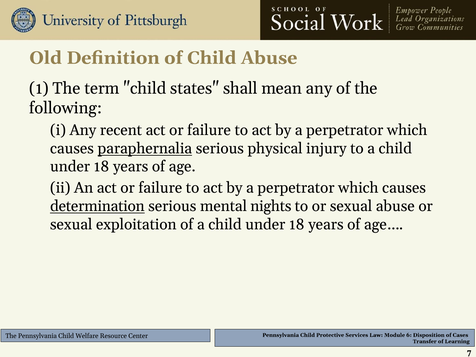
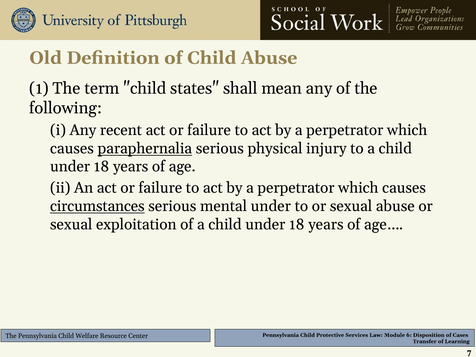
determination: determination -> circumstances (97, 206)
mental nights: nights -> under (271, 206)
